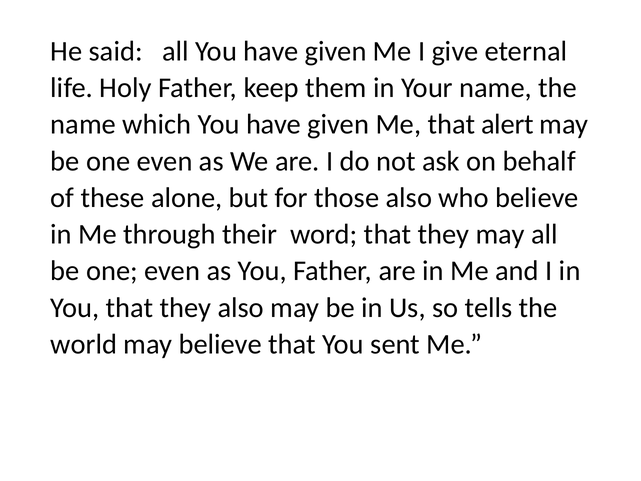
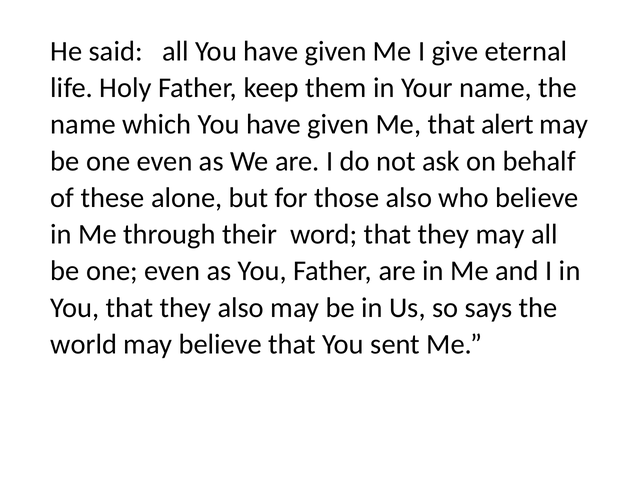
tells: tells -> says (489, 307)
